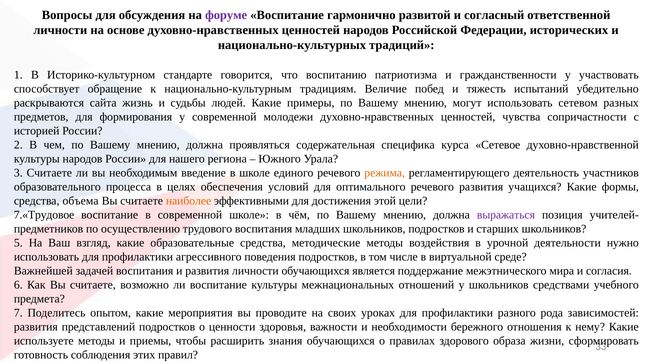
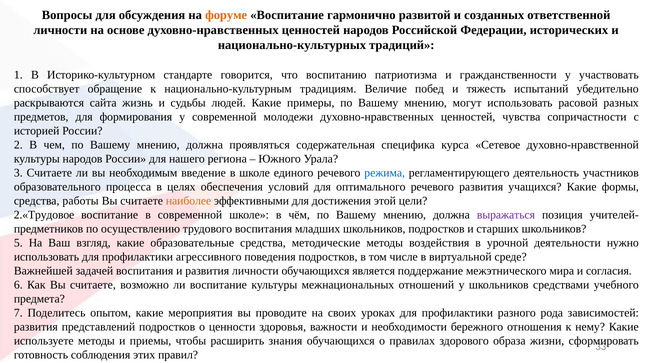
форуме colour: purple -> orange (226, 15)
согласный: согласный -> созданных (494, 15)
сетевом: сетевом -> расовой (578, 103)
режима colour: orange -> blue (385, 173)
объема: объема -> работы (81, 201)
7.«Трудовое: 7.«Трудовое -> 2.«Трудовое (44, 215)
